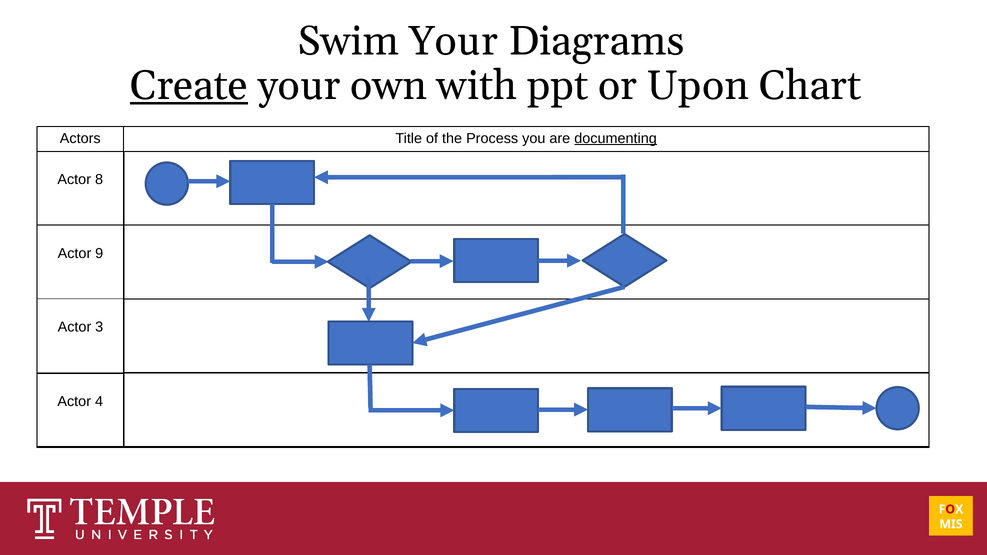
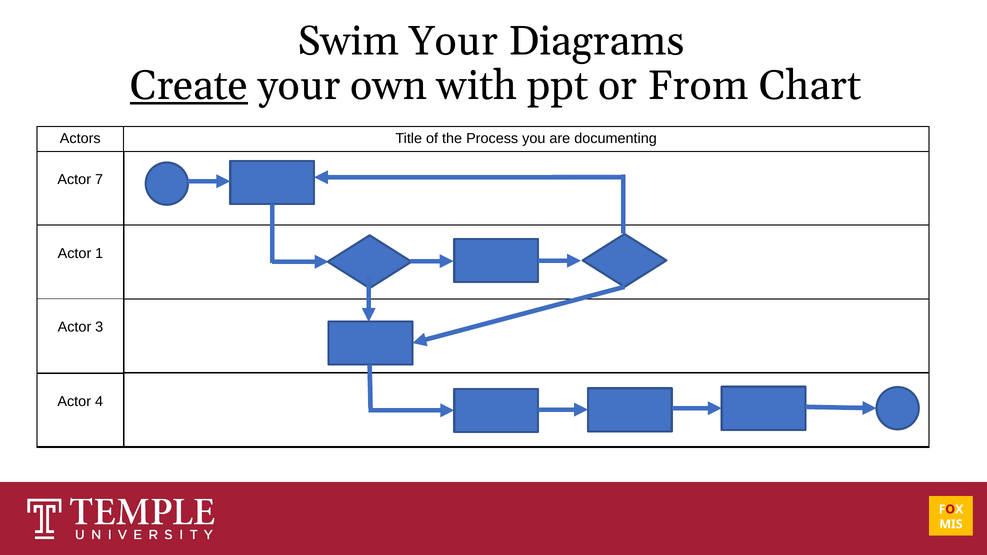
Upon: Upon -> From (698, 86)
documenting underline: present -> none (616, 138)
8: 8 -> 7 (99, 180)
9: 9 -> 1 (99, 253)
